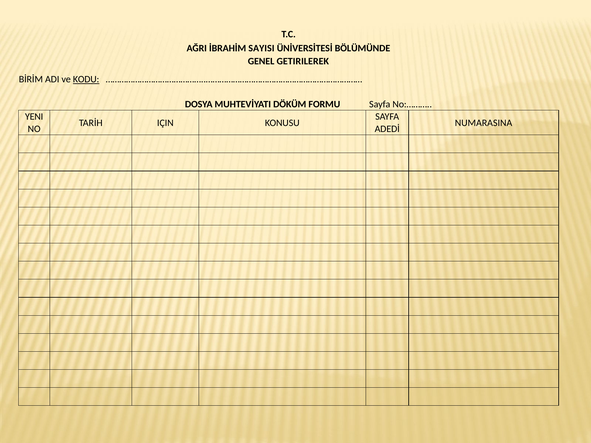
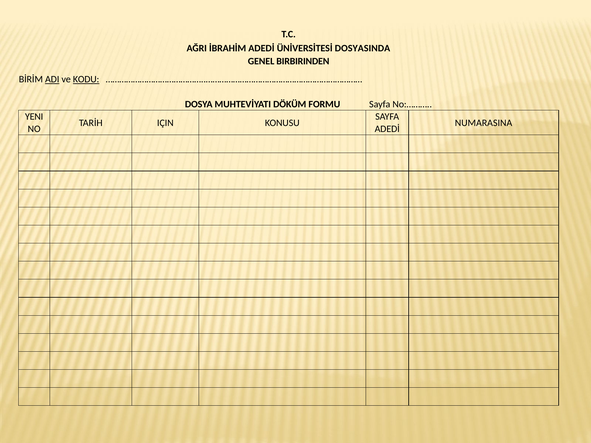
İBRAHİM SAYISI: SAYISI -> ADEDİ (261, 48)
BÖLÜMÜNDE: BÖLÜMÜNDE -> DOSYASINDA (362, 48)
GETIRILEREK: GETIRILEREK -> BIRBIRINDEN (303, 61)
ADI underline: none -> present (52, 79)
